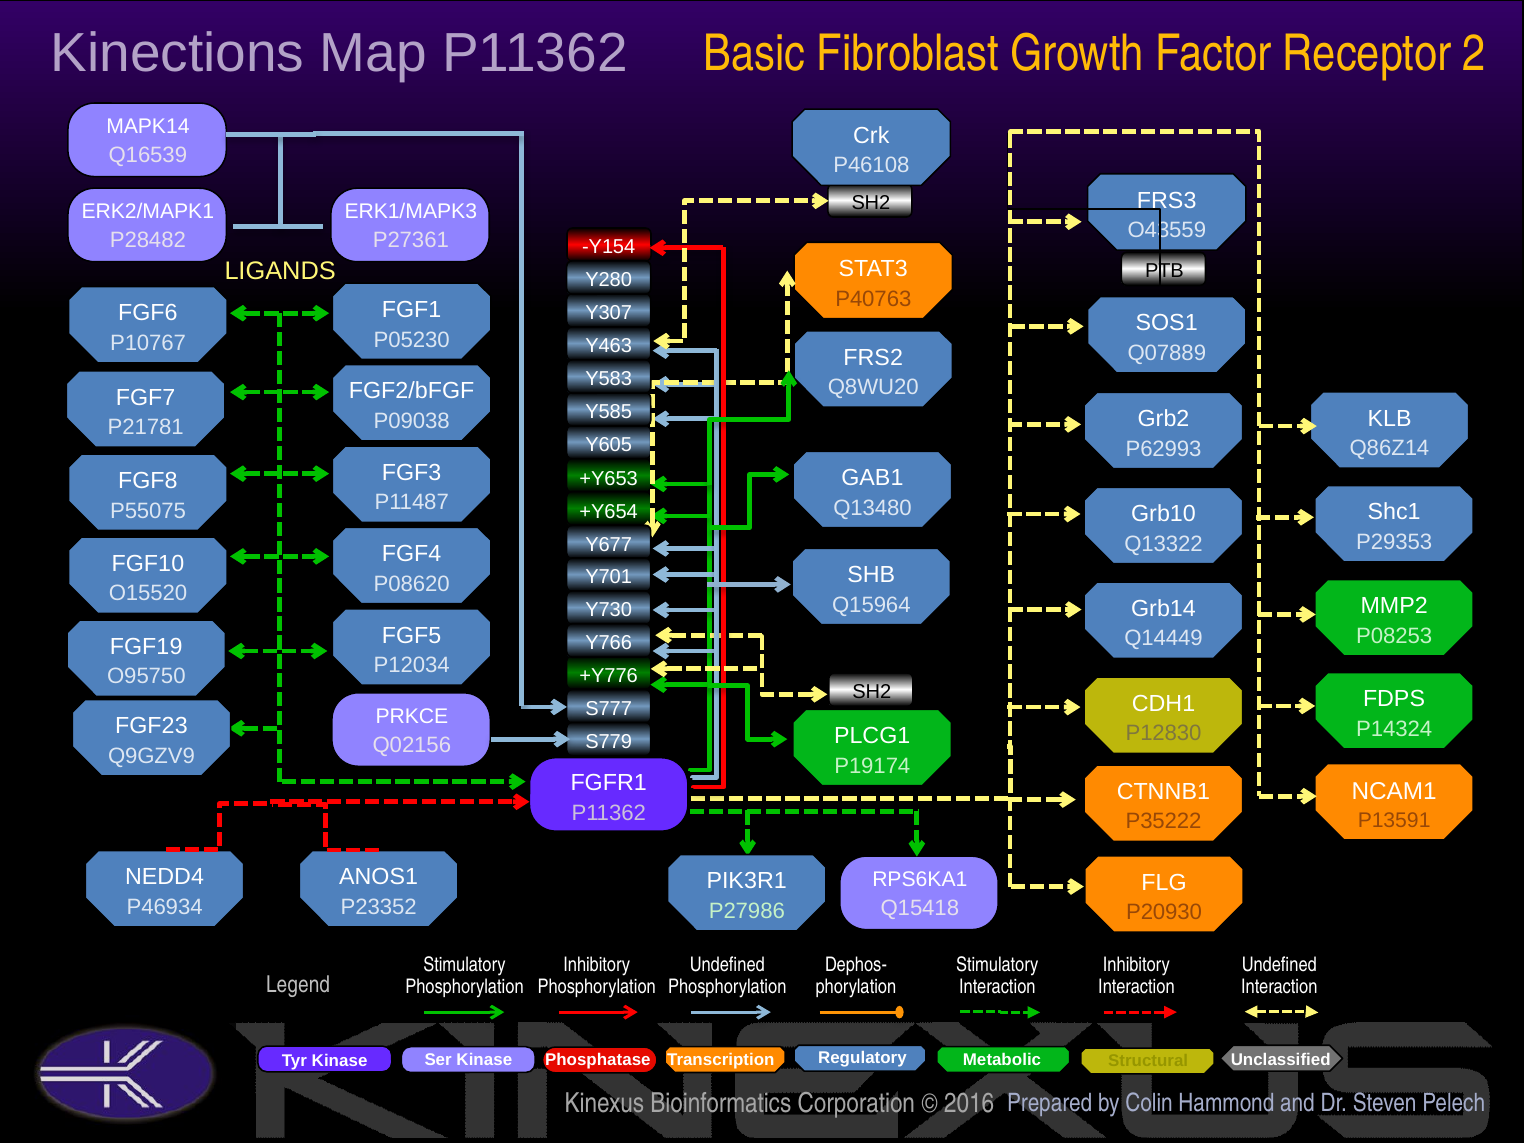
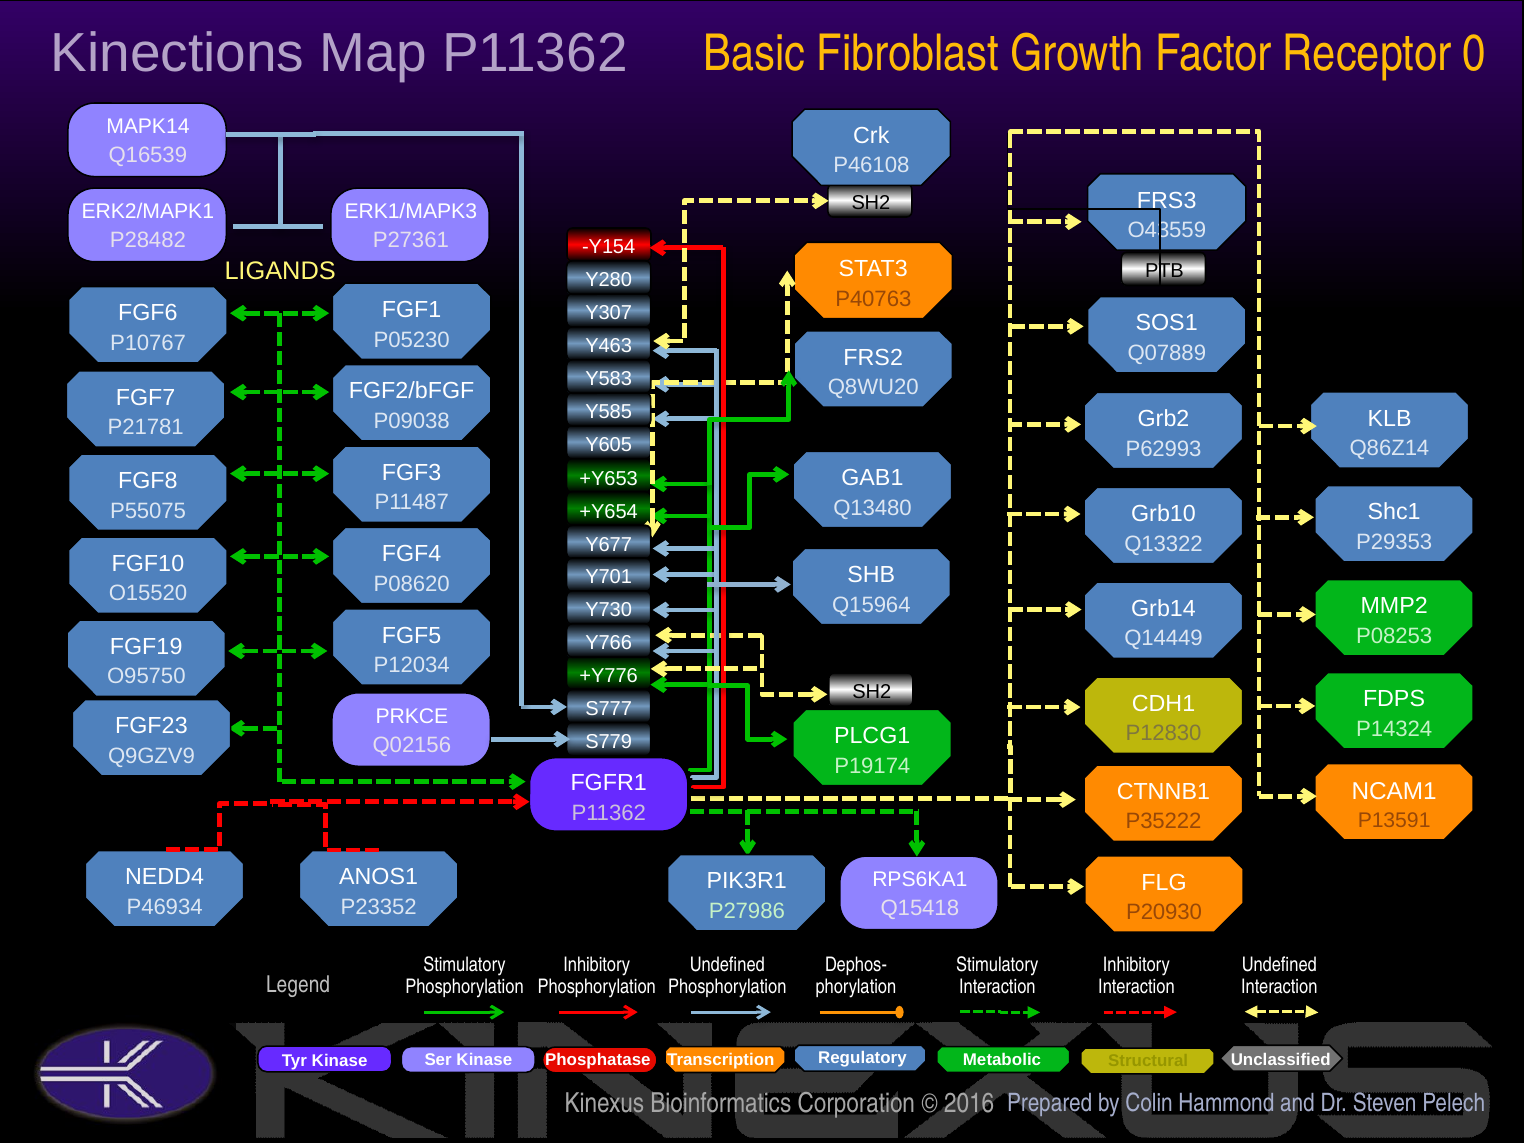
2: 2 -> 0 (1474, 54)
